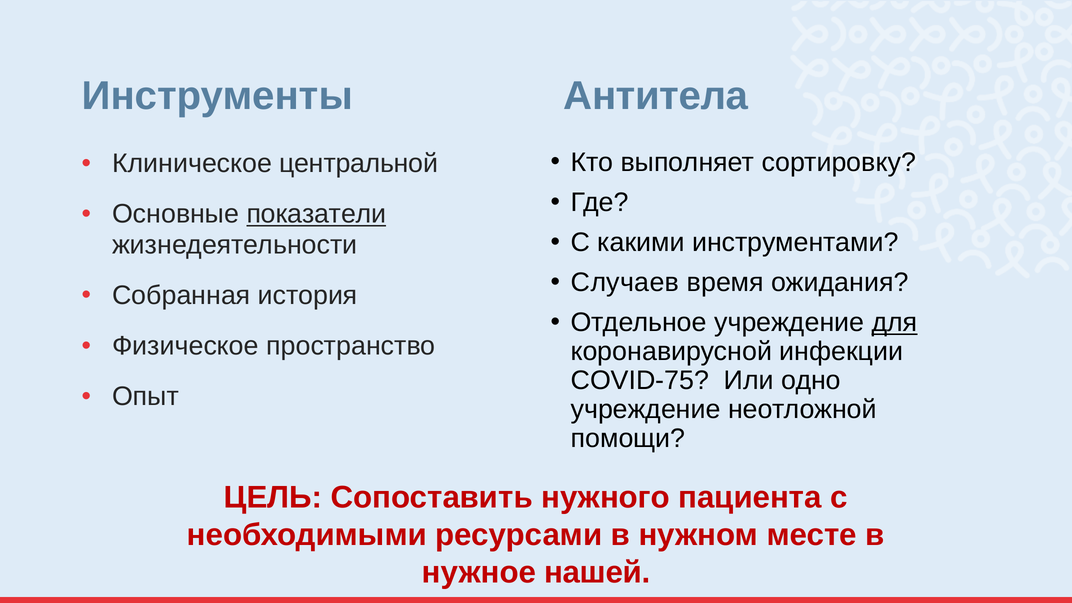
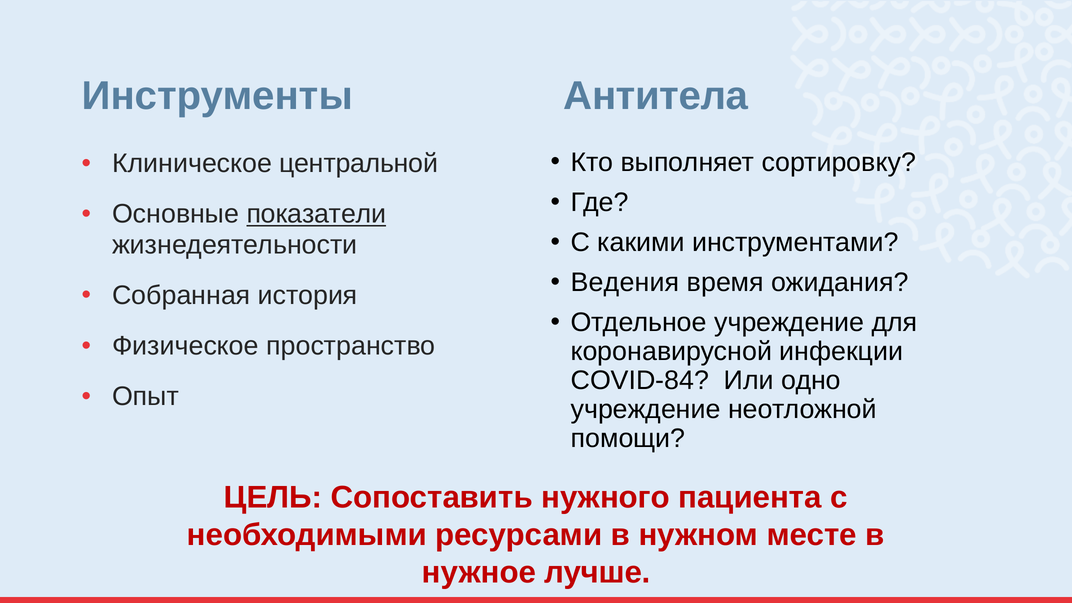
Случаев: Случаев -> Ведения (625, 282)
для underline: present -> none (894, 323)
COVID-75: COVID-75 -> COVID-84 (640, 380)
нашей: нашей -> лучше (597, 573)
